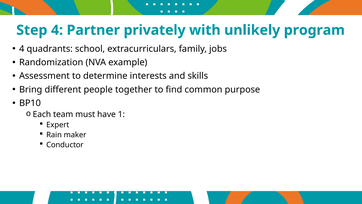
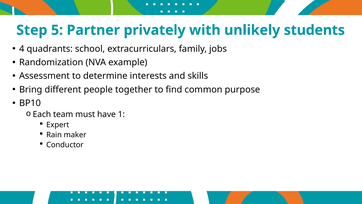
Step 4: 4 -> 5 (57, 30)
program: program -> students (314, 30)
